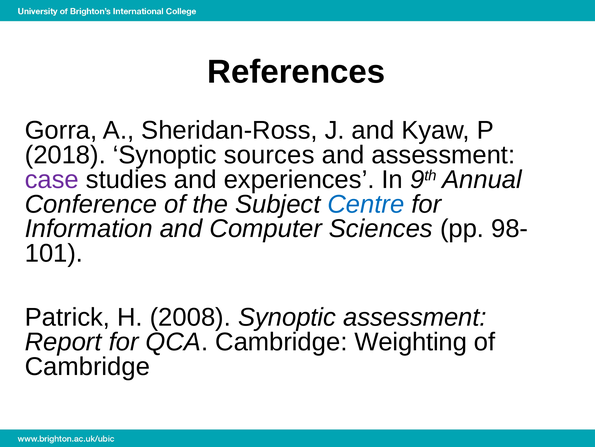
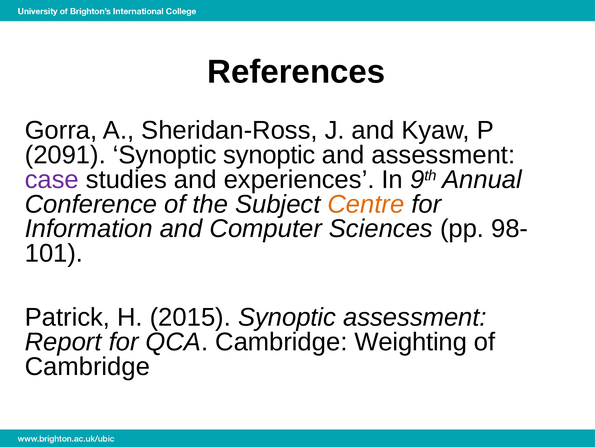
2018: 2018 -> 2091 (65, 155)
Synoptic sources: sources -> synoptic (269, 155)
Centre colour: blue -> orange (366, 204)
2008: 2008 -> 2015 (190, 317)
